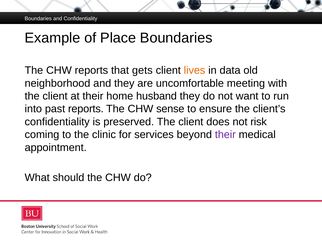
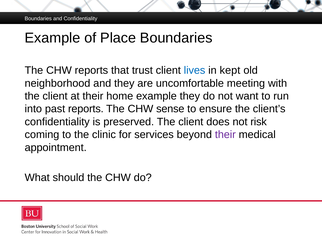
gets: gets -> trust (142, 71)
lives colour: orange -> blue (195, 71)
data: data -> kept (230, 71)
home husband: husband -> example (156, 96)
